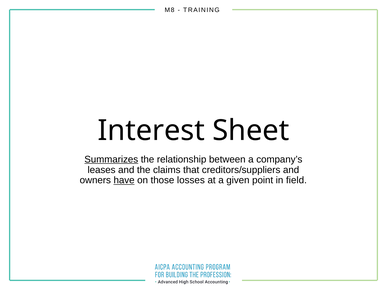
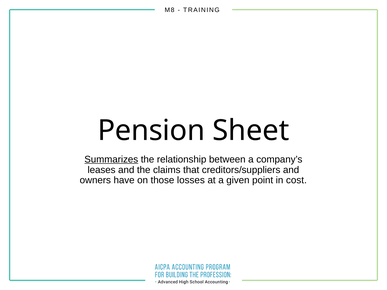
Interest: Interest -> Pension (151, 131)
have underline: present -> none (124, 180)
field: field -> cost (296, 180)
